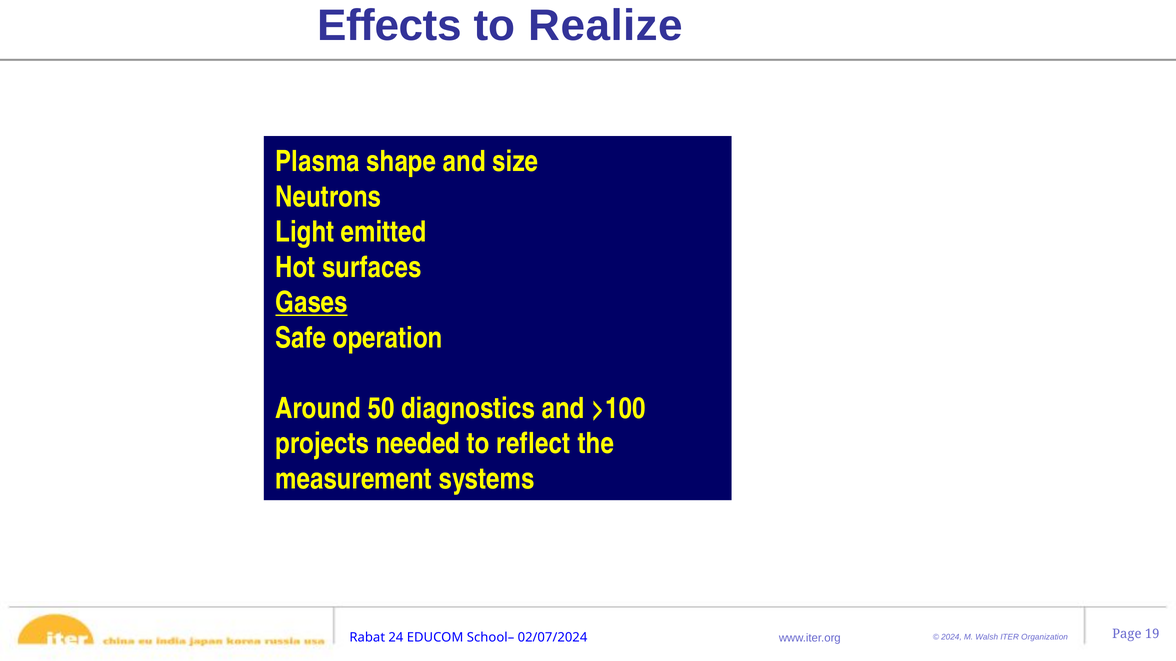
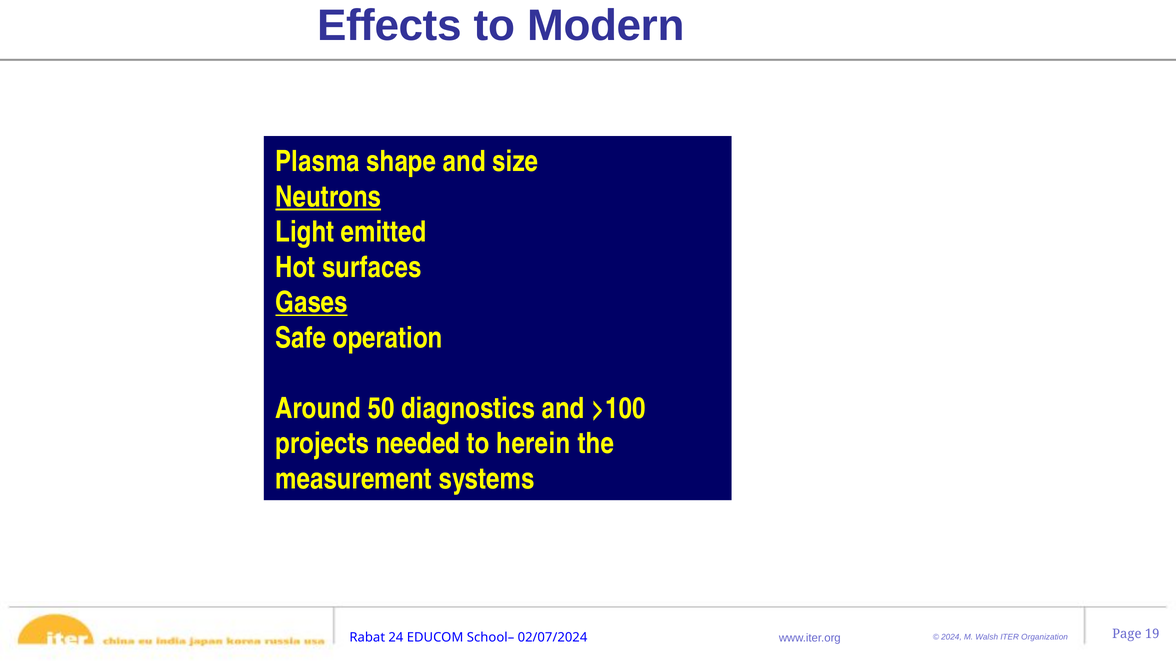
Realize: Realize -> Modern (606, 26)
Neutrons underline: none -> present (328, 197)
reflect: reflect -> herein (533, 444)
